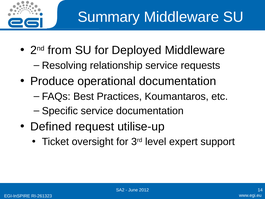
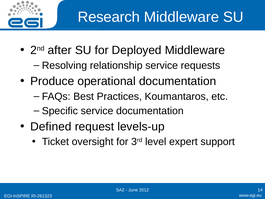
Summary: Summary -> Research (109, 17)
from: from -> after (60, 50)
utilise-up: utilise-up -> levels-up (141, 126)
